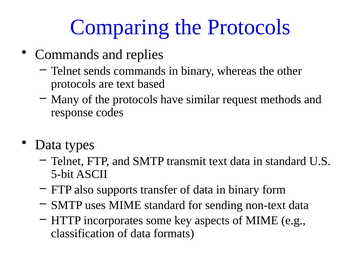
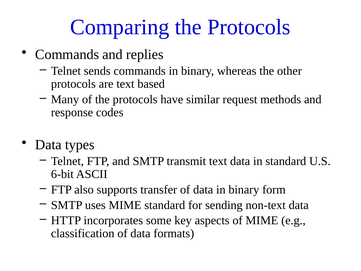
5-bit: 5-bit -> 6-bit (62, 174)
